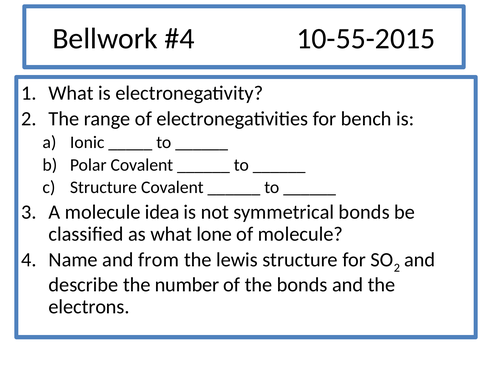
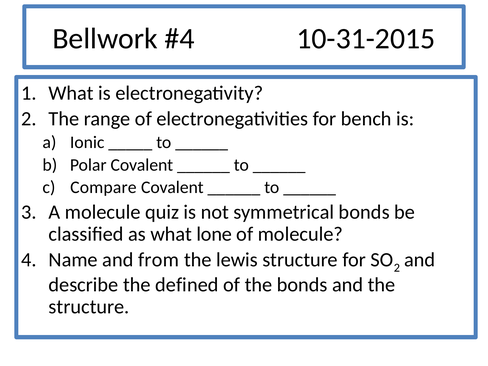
10-55-2015: 10-55-2015 -> 10-31-2015 (366, 39)
Structure: Structure -> Compare (103, 187)
idea: idea -> quiz (162, 212)
number: number -> defined (187, 285)
electrons: electrons -> structure (89, 307)
